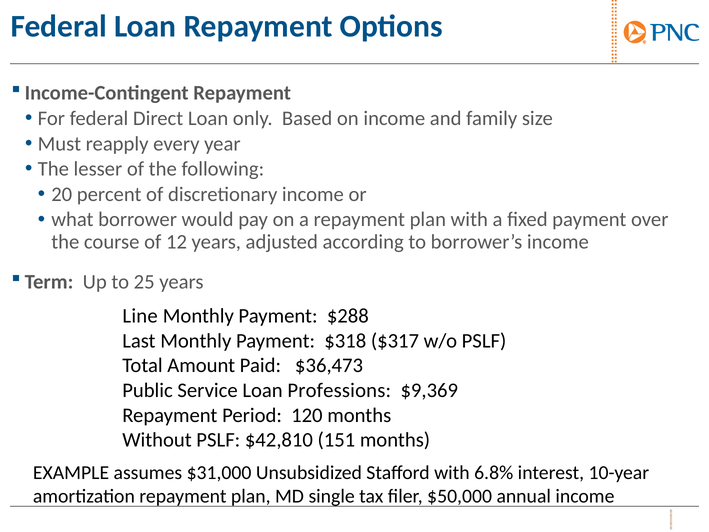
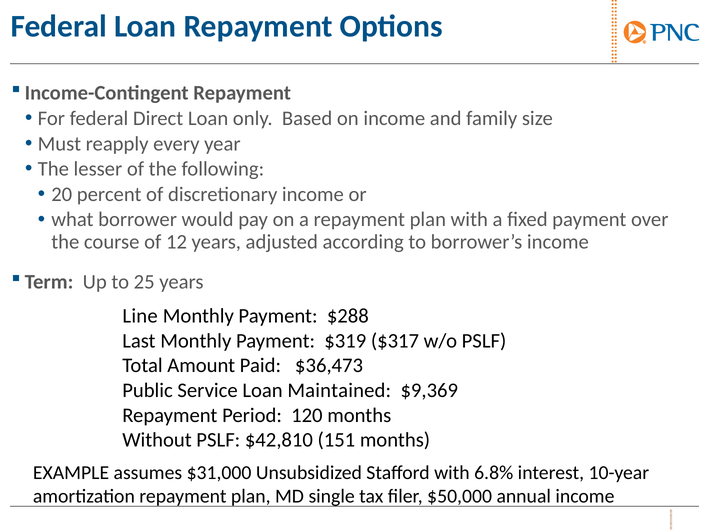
$318: $318 -> $319 (345, 341)
Professions: Professions -> Maintained (339, 390)
